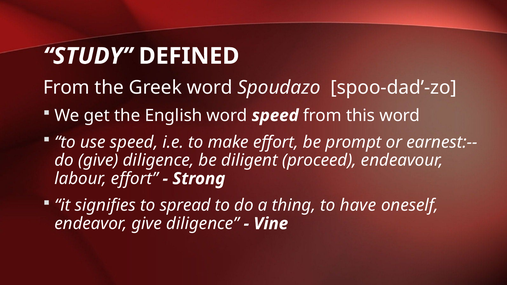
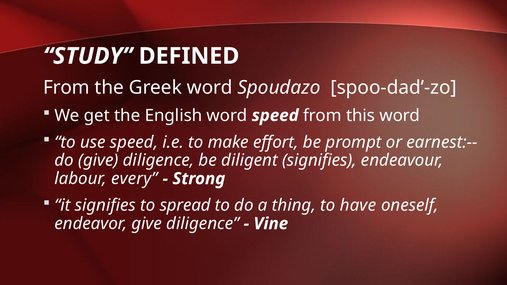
diligent proceed: proceed -> signifies (319, 161)
labour effort: effort -> every (134, 179)
